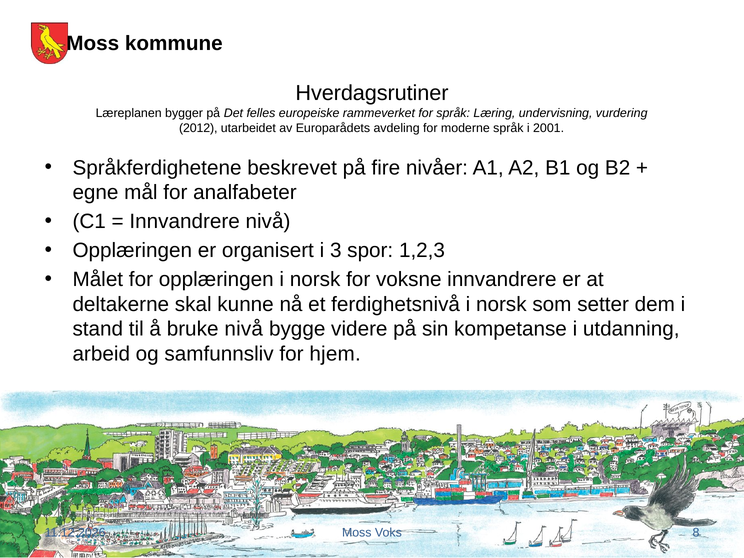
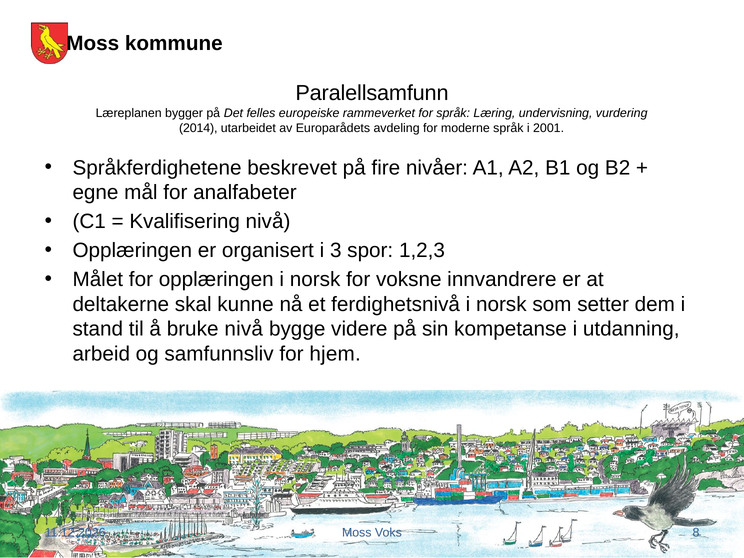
Hverdagsrutiner: Hverdagsrutiner -> Paralellsamfunn (372, 93)
2012: 2012 -> 2014 (198, 128)
Innvandrere: Innvandrere -> Kvalifisering (185, 222)
